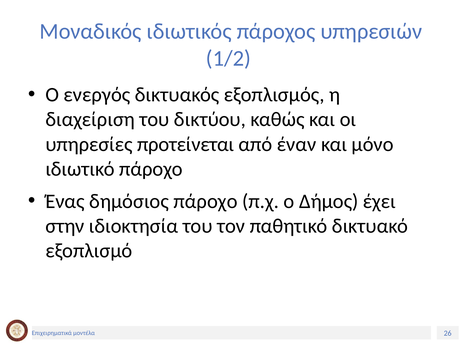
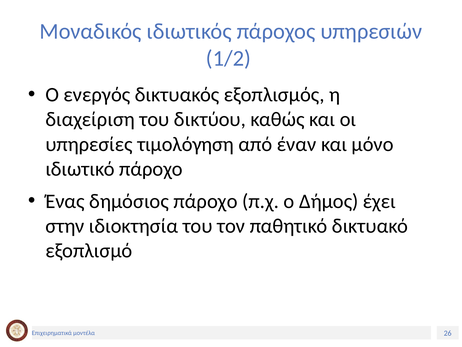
προτείνεται: προτείνεται -> τιμολόγηση (186, 144)
